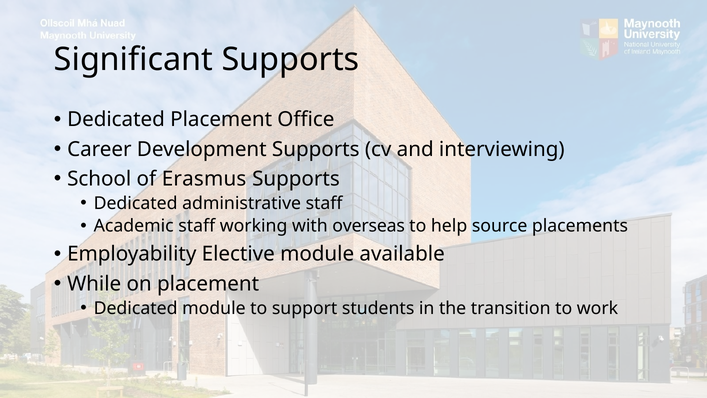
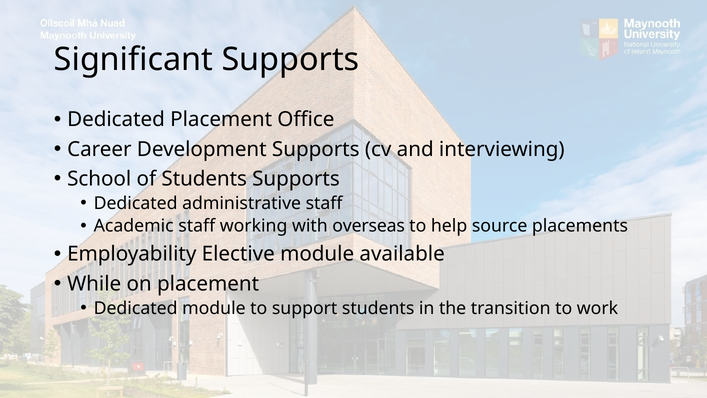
of Erasmus: Erasmus -> Students (204, 179)
